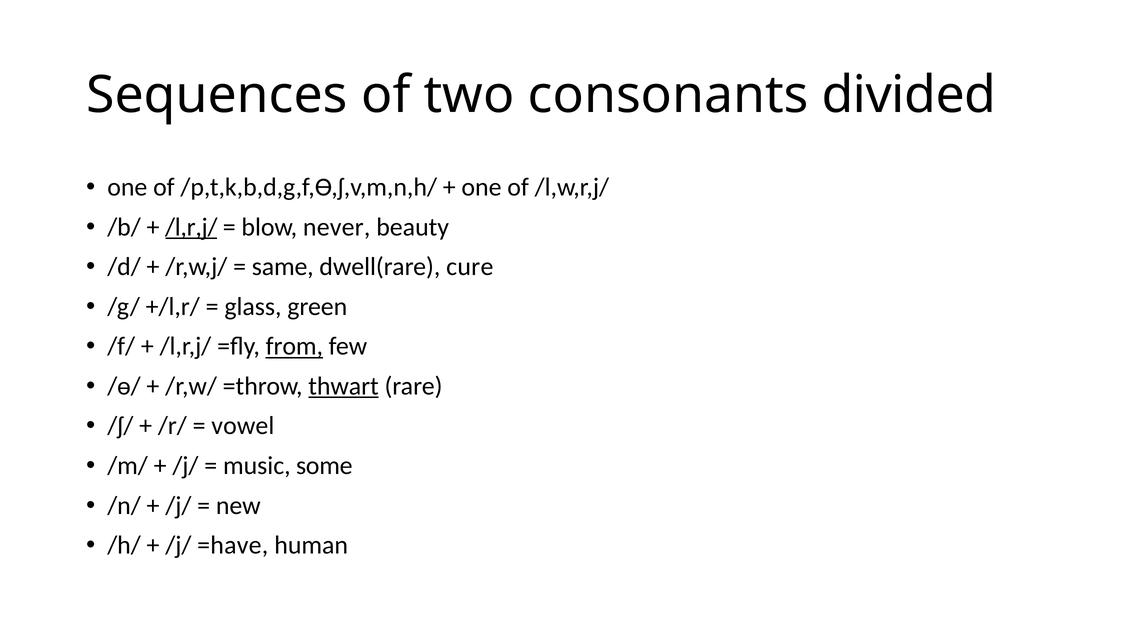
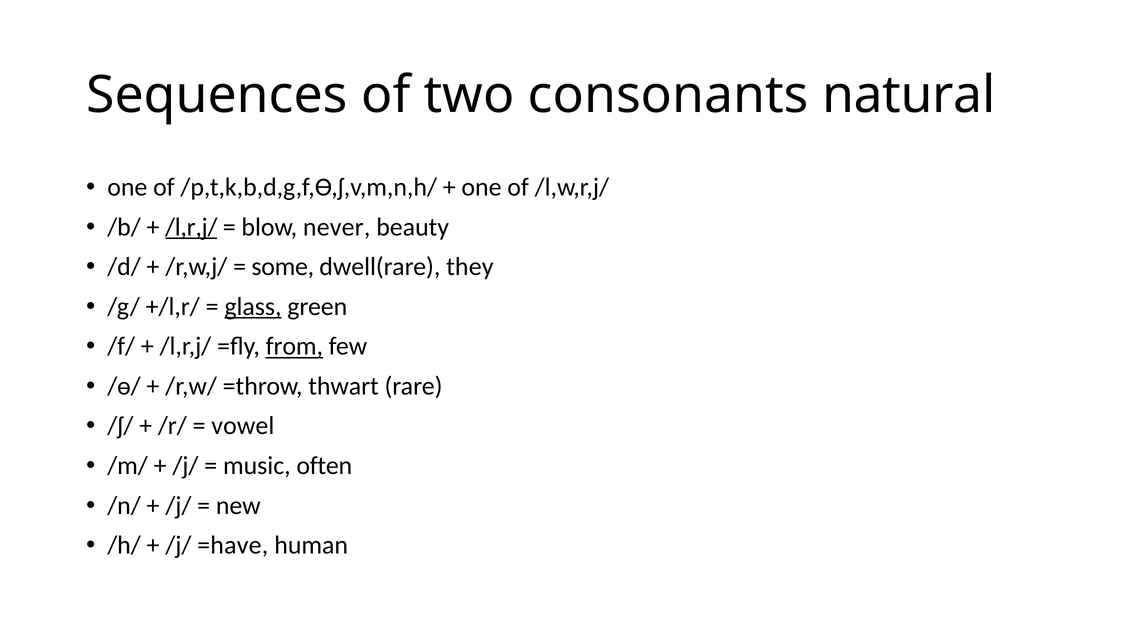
divided: divided -> natural (909, 95)
same: same -> some (283, 267)
cure: cure -> they (470, 267)
glass underline: none -> present (253, 306)
thwart underline: present -> none (344, 386)
some: some -> often (324, 465)
